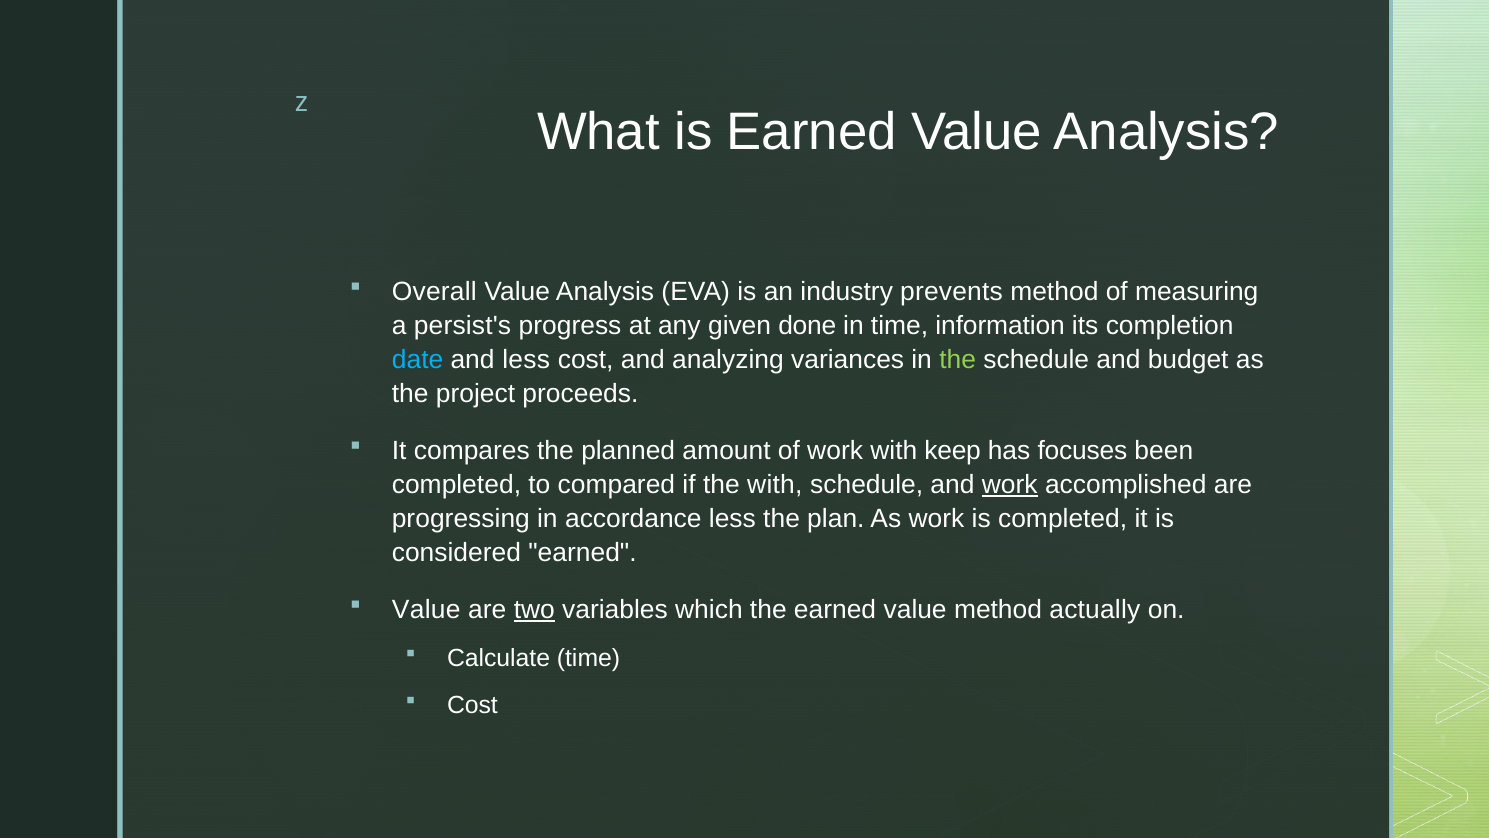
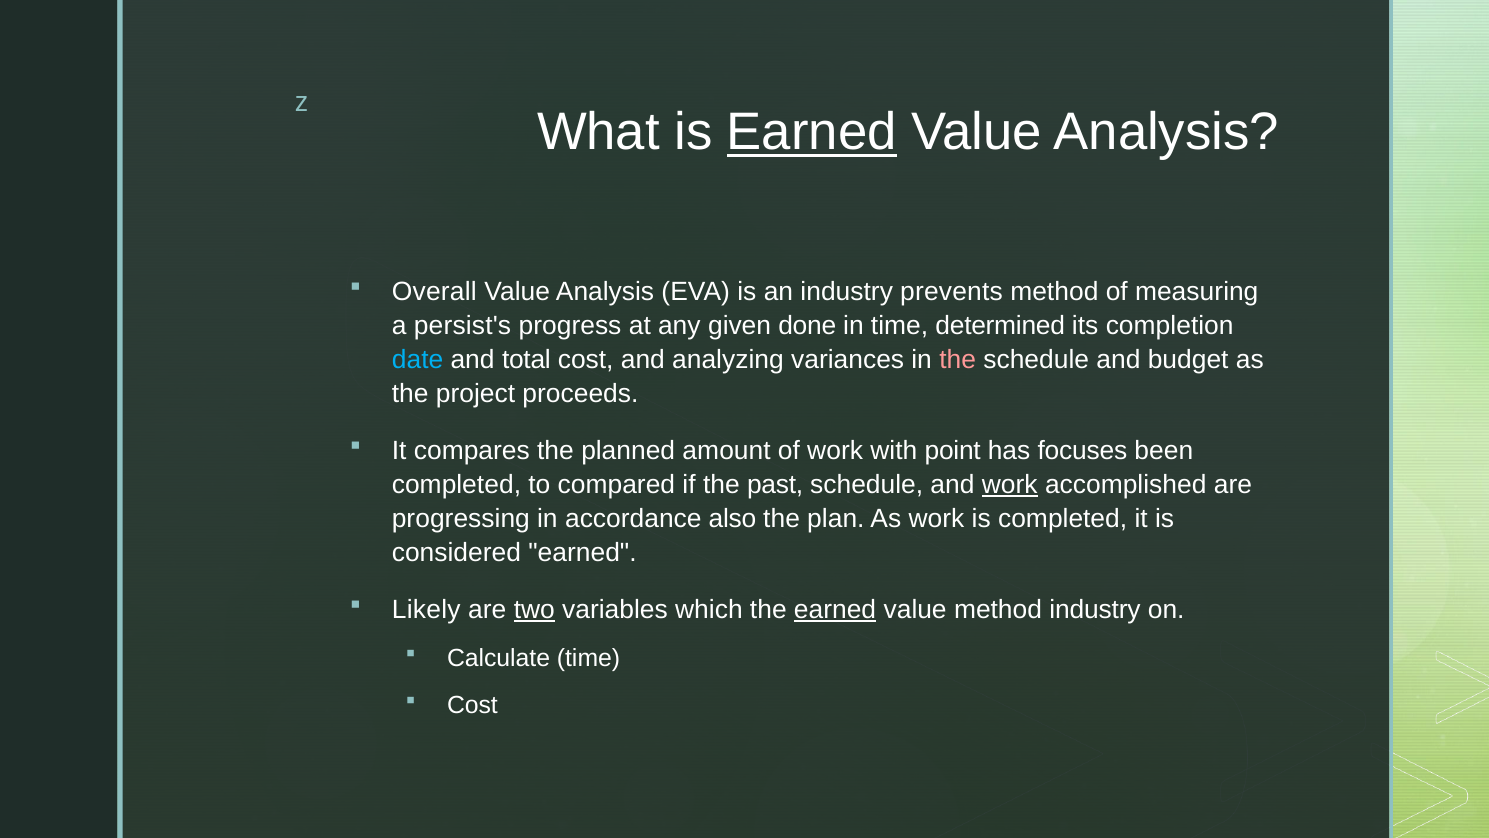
Earned underline: none -> present (812, 132)
information: information -> determined (1000, 326)
and less: less -> total (526, 360)
the colour: light green -> pink (958, 360)
keep: keep -> point (953, 450)
the with: with -> past (775, 485)
accordance less: less -> also (733, 519)
Value: Value -> Likely (426, 609)
earned underline: none -> present (835, 609)
method actually: actually -> industry (1095, 609)
